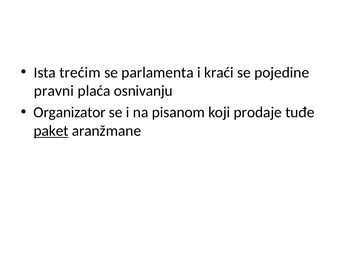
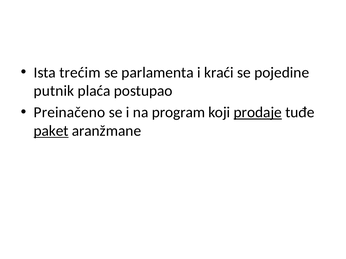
pravni: pravni -> putnik (54, 91)
osnivanju: osnivanju -> postupao (143, 91)
Organizator: Organizator -> Preinačeno (69, 113)
pisanom: pisanom -> program (178, 113)
prodaje underline: none -> present (258, 113)
